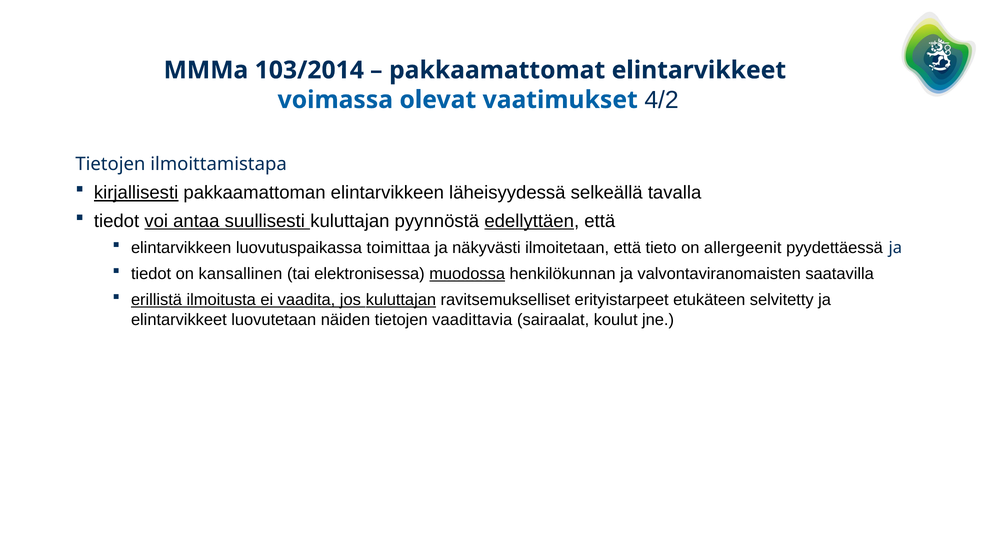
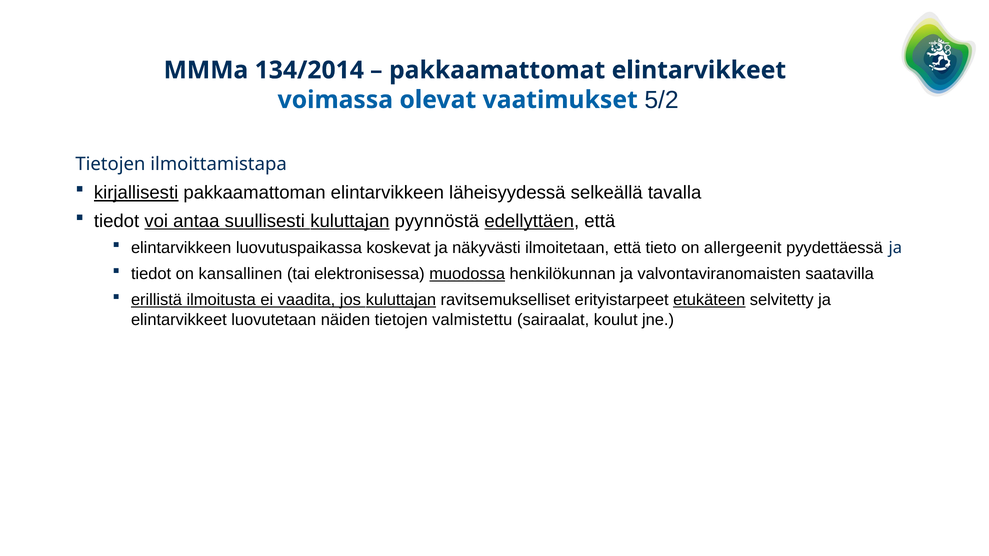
103/2014: 103/2014 -> 134/2014 (309, 70)
4/2: 4/2 -> 5/2 (662, 100)
kuluttajan underline: none -> present (350, 221)
toimittaa: toimittaa -> koskevat (398, 248)
etukäteen underline: none -> present (709, 300)
vaadittavia: vaadittavia -> valmistettu (472, 320)
